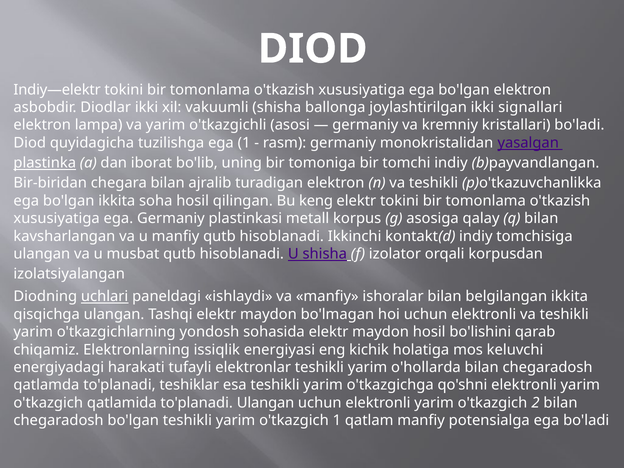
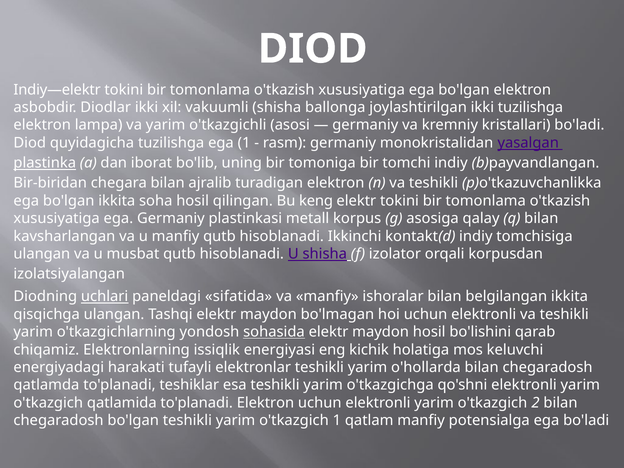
ikki signallari: signallari -> tuzilishga (530, 107)
ishlaydi: ishlaydi -> sifatida (239, 297)
sohasida underline: none -> present (274, 332)
to'planadi Ulangan: Ulangan -> Elektron (265, 403)
